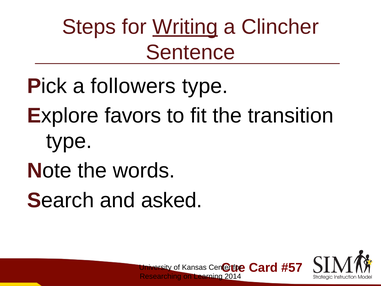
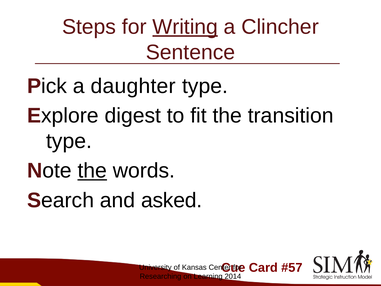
followers: followers -> daughter (133, 86)
favors: favors -> digest (133, 116)
the underline: none -> present (92, 171)
